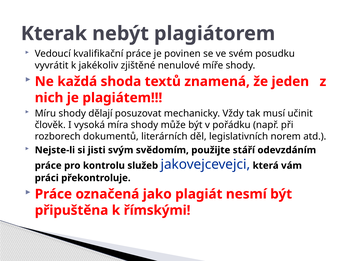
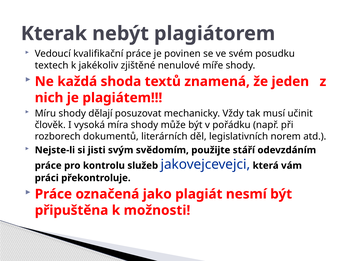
vyvrátit: vyvrátit -> textech (52, 65)
římskými: římskými -> možnosti (157, 210)
